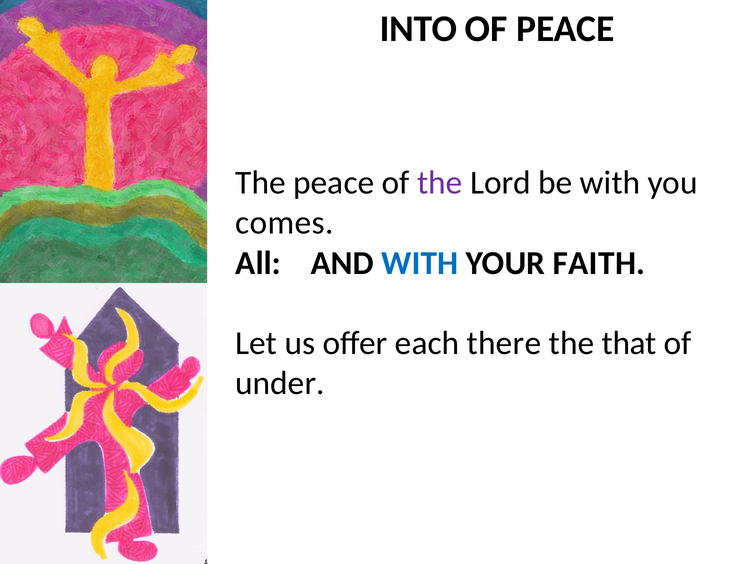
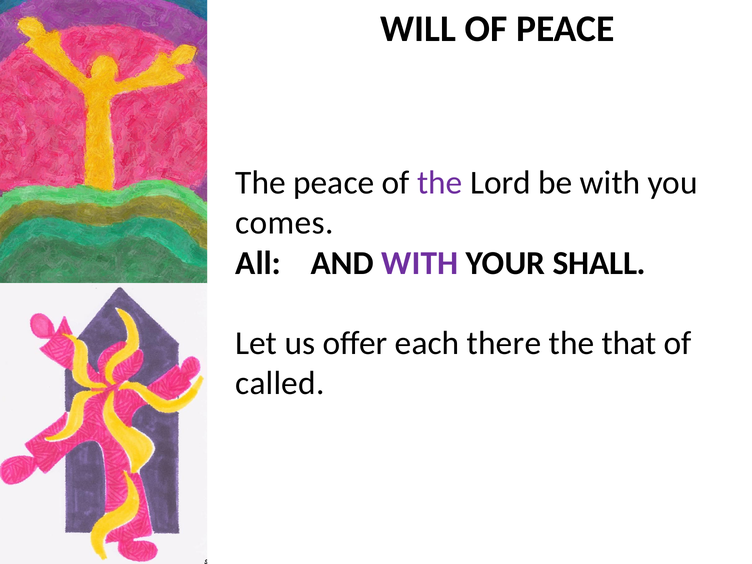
INTO: INTO -> WILL (418, 29)
WITH colour: blue -> purple (420, 263)
FAITH: FAITH -> SHALL (599, 263)
under: under -> called (280, 383)
